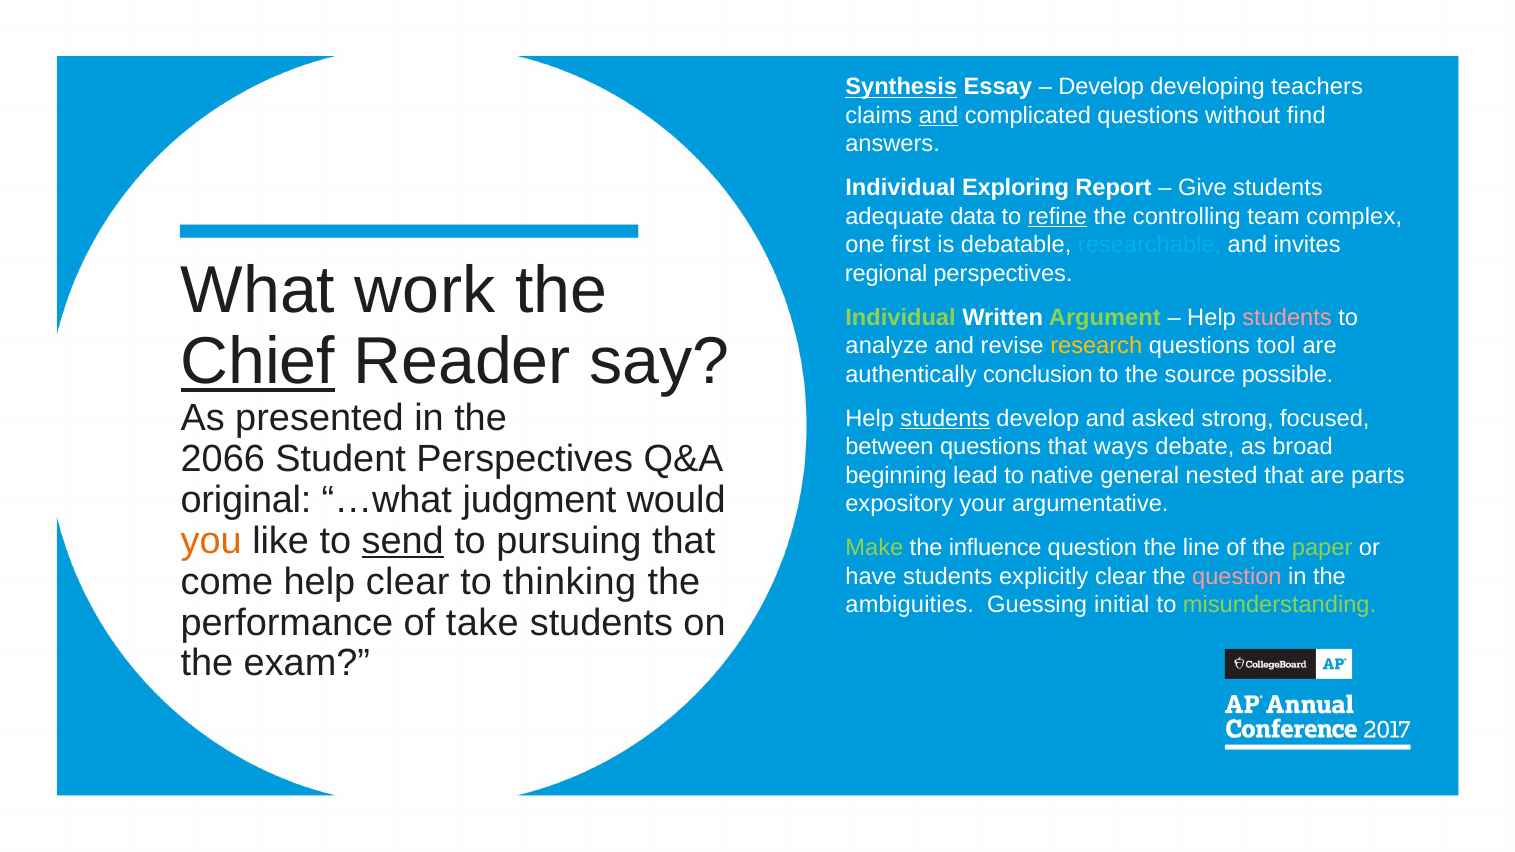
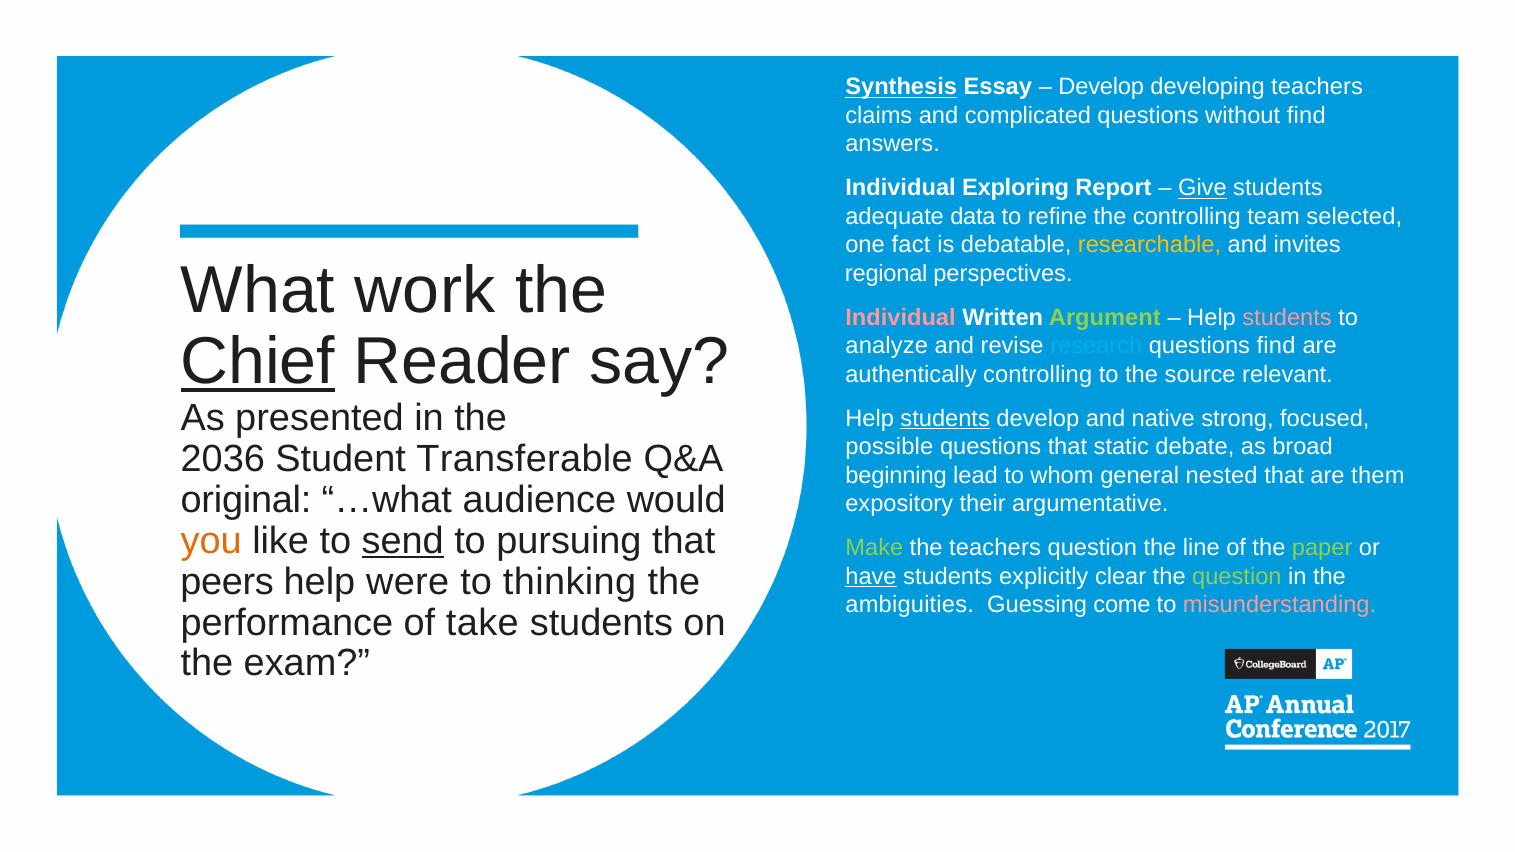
and underline: present -> none (939, 116)
Give underline: none -> present (1202, 188)
refine underline: present -> none (1057, 217)
complex: complex -> selected (1354, 217)
first: first -> fact (911, 245)
researchable colour: light blue -> yellow (1150, 245)
Individual colour: light green -> pink (901, 318)
research colour: yellow -> light blue (1096, 346)
questions tool: tool -> find (1276, 346)
authentically conclusion: conclusion -> controlling (1038, 374)
possible: possible -> relevant (1287, 374)
asked: asked -> native (1163, 419)
between: between -> possible (889, 447)
ways: ways -> static (1121, 447)
2066: 2066 -> 2036 (223, 459)
Student Perspectives: Perspectives -> Transferable (525, 459)
native: native -> whom (1062, 475)
parts: parts -> them (1378, 475)
judgment: judgment -> audience (539, 500)
your: your -> their (983, 504)
the influence: influence -> teachers (995, 548)
come: come -> peers (227, 582)
help clear: clear -> were (408, 582)
have underline: none -> present (871, 576)
question colour: pink -> light green (1237, 576)
initial: initial -> come (1122, 605)
misunderstanding colour: light green -> pink (1280, 605)
